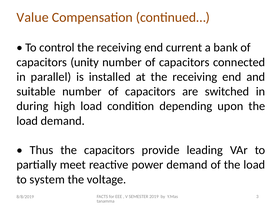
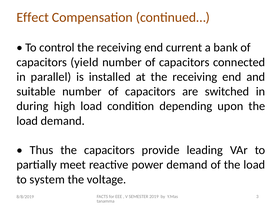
Value: Value -> Effect (33, 17)
unity: unity -> yield (84, 62)
